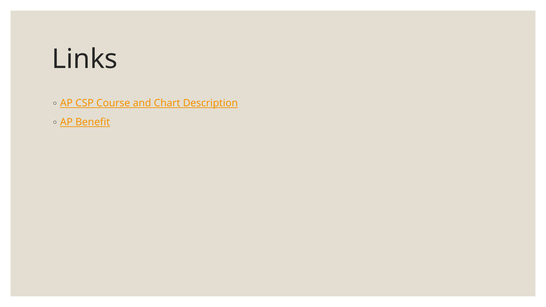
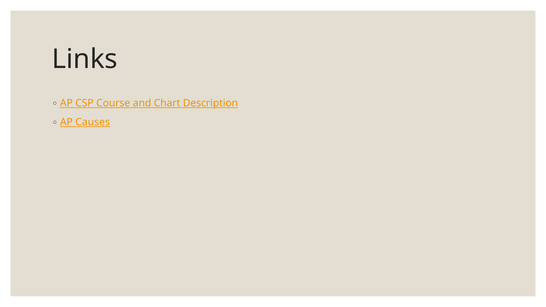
Benefit: Benefit -> Causes (93, 122)
